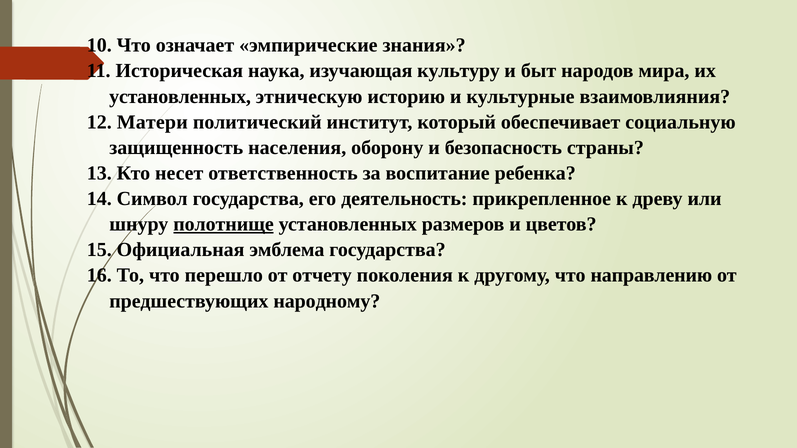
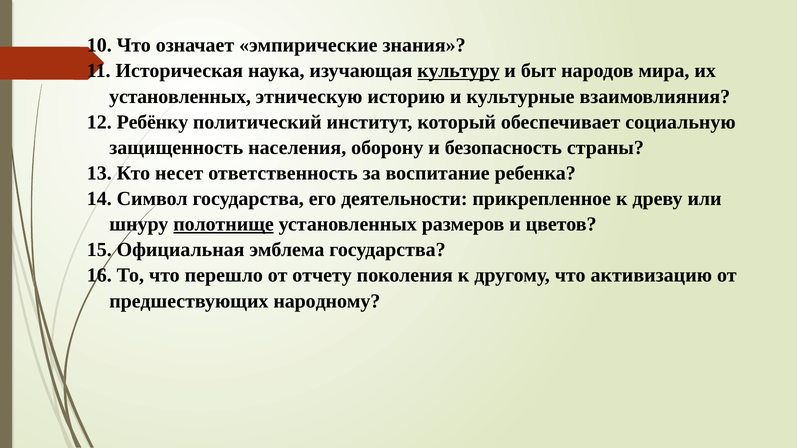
культуру underline: none -> present (459, 71)
Матери: Матери -> Ребёнку (152, 122)
деятельность: деятельность -> деятельности (404, 199)
направлению: направлению -> активизацию (651, 276)
